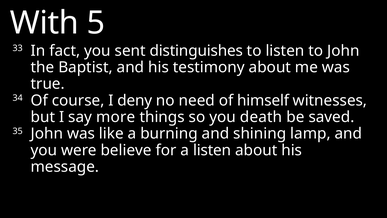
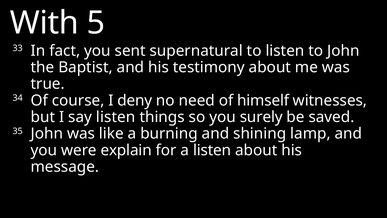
distinguishes: distinguishes -> supernatural (196, 51)
say more: more -> listen (116, 117)
death: death -> surely (261, 117)
believe: believe -> explain (126, 150)
